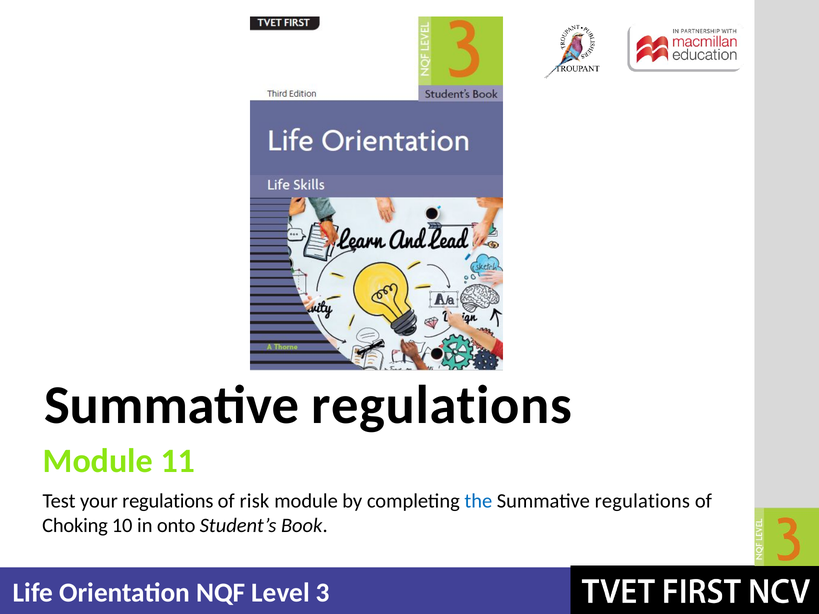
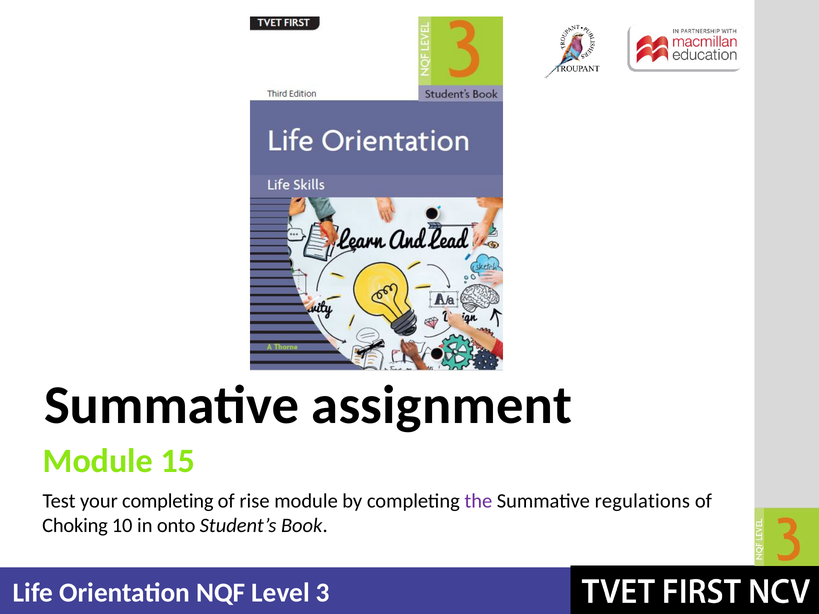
regulations: regulations -> assignment (442, 405)
11: 11 -> 15 (178, 461)
your regulations: regulations -> completing (168, 501)
risk: risk -> rise (254, 501)
the colour: blue -> purple (478, 501)
